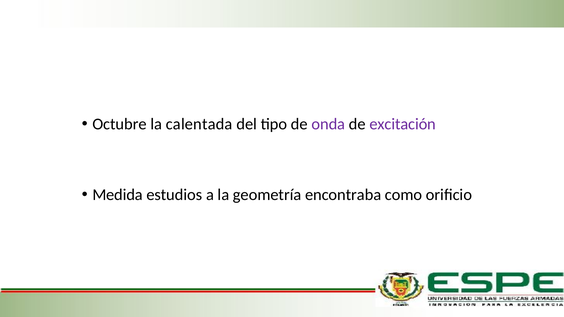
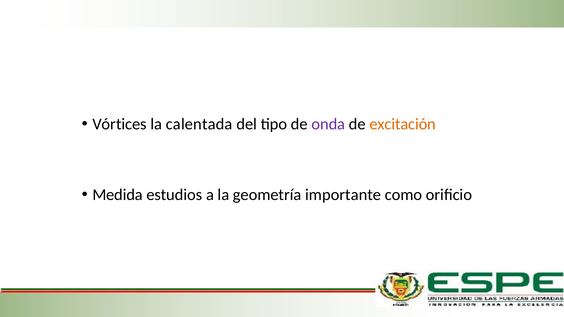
Octubre: Octubre -> Vórtices (120, 124)
excitación colour: purple -> orange (403, 124)
encontraba: encontraba -> importante (343, 195)
